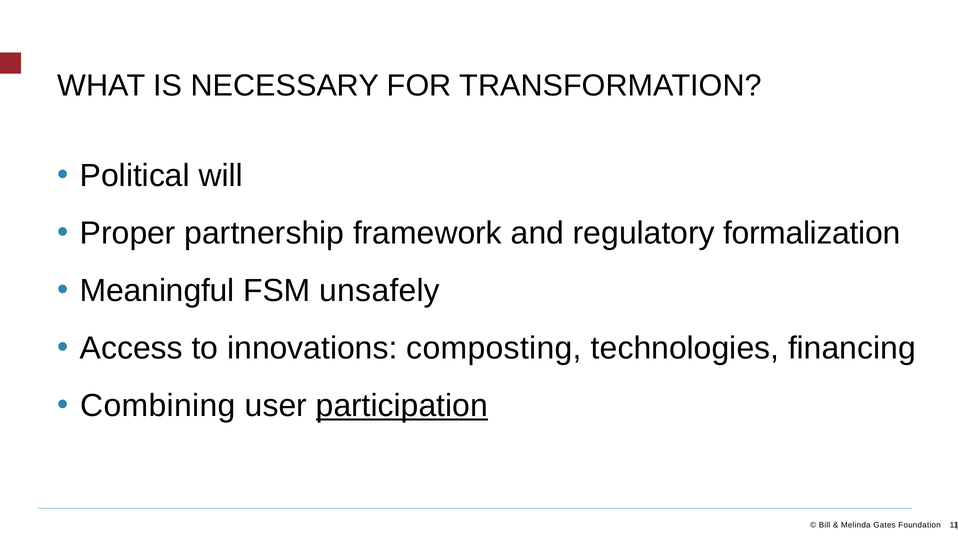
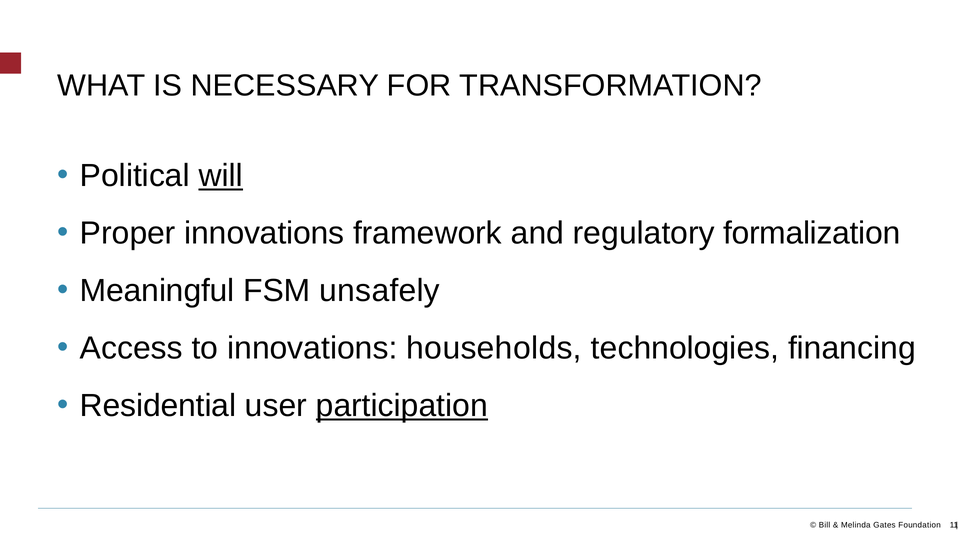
will underline: none -> present (221, 176)
Proper partnership: partnership -> innovations (264, 233)
composting: composting -> households (494, 348)
Combining: Combining -> Residential (158, 406)
